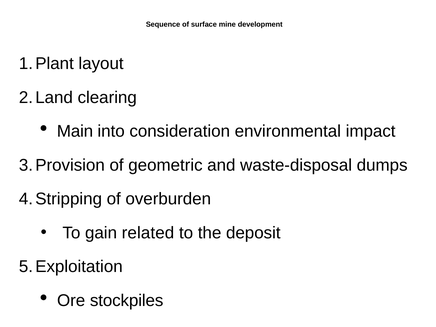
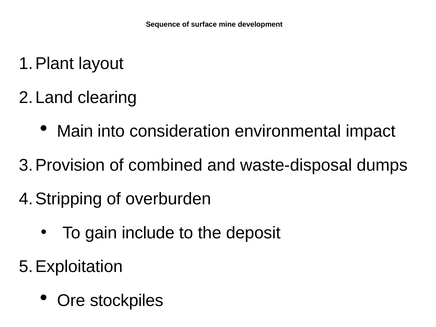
geometric: geometric -> combined (165, 165)
related: related -> include (148, 233)
